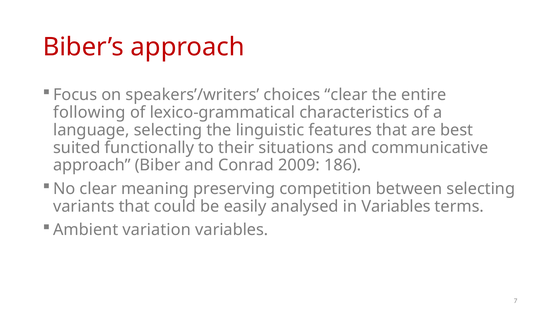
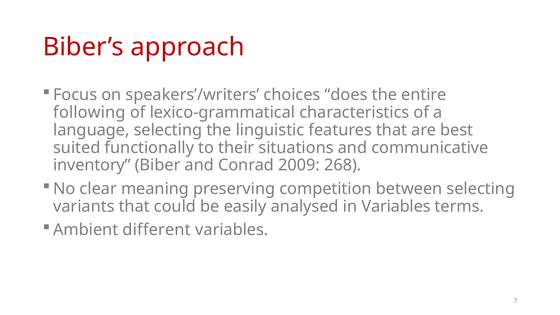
choices clear: clear -> does (346, 95)
approach: approach -> inventory (92, 165)
186: 186 -> 268 (343, 165)
variation: variation -> different (157, 230)
